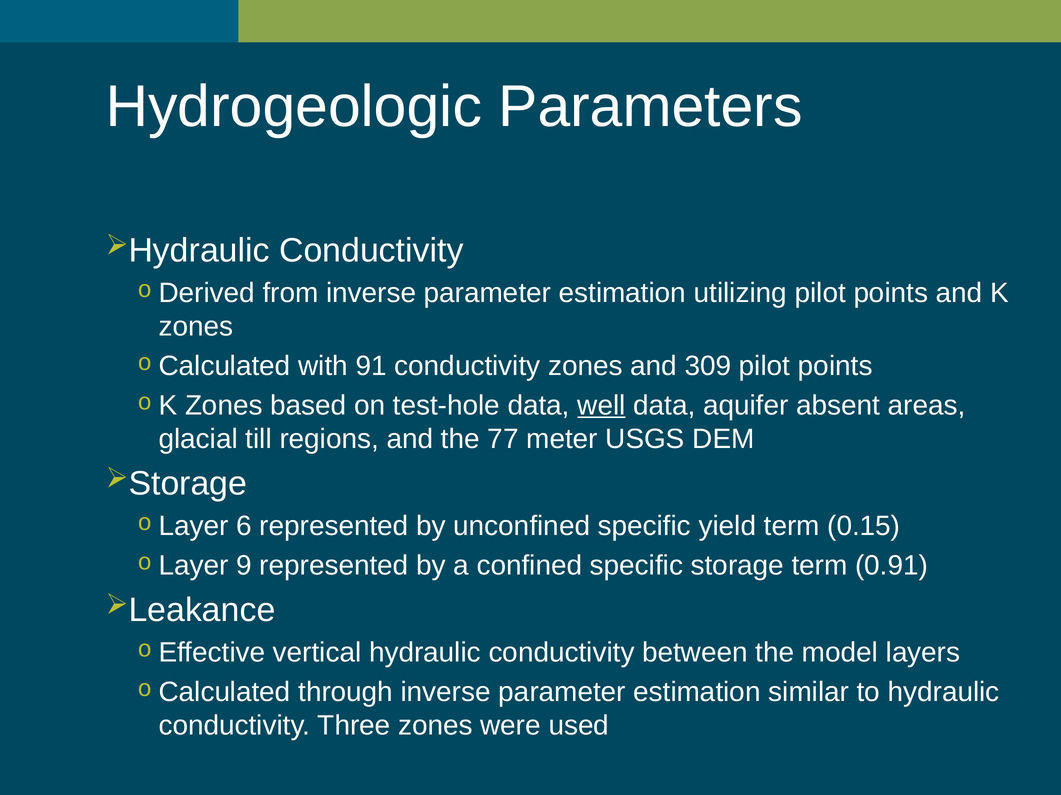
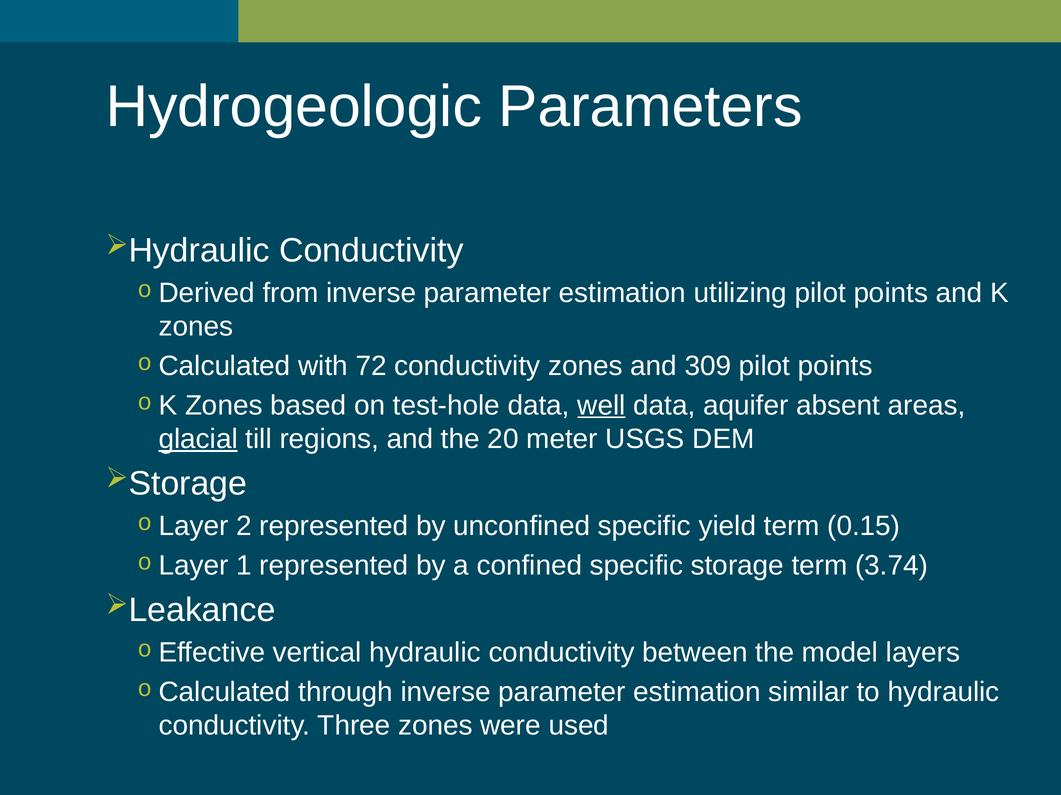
91: 91 -> 72 (371, 366)
glacial underline: none -> present (198, 439)
77: 77 -> 20 (503, 439)
6: 6 -> 2 (244, 526)
9: 9 -> 1 (244, 566)
0.91: 0.91 -> 3.74 (892, 566)
